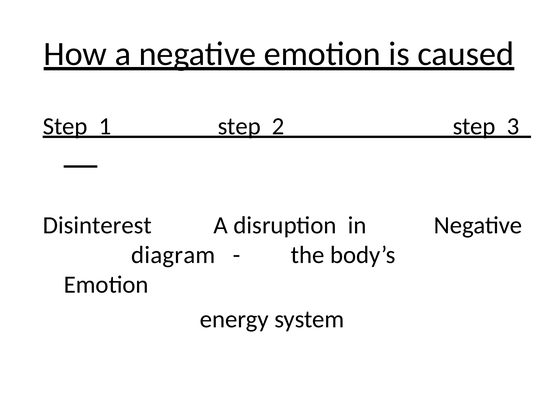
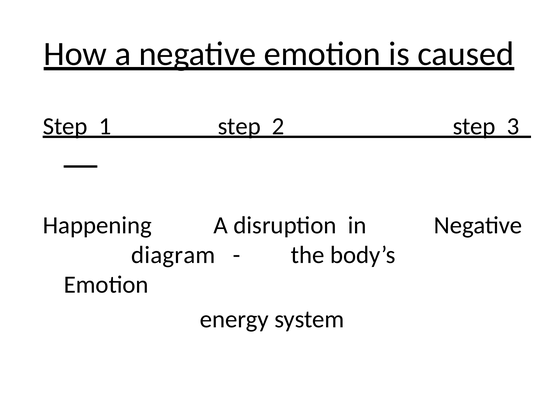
Disinterest: Disinterest -> Happening (97, 226)
